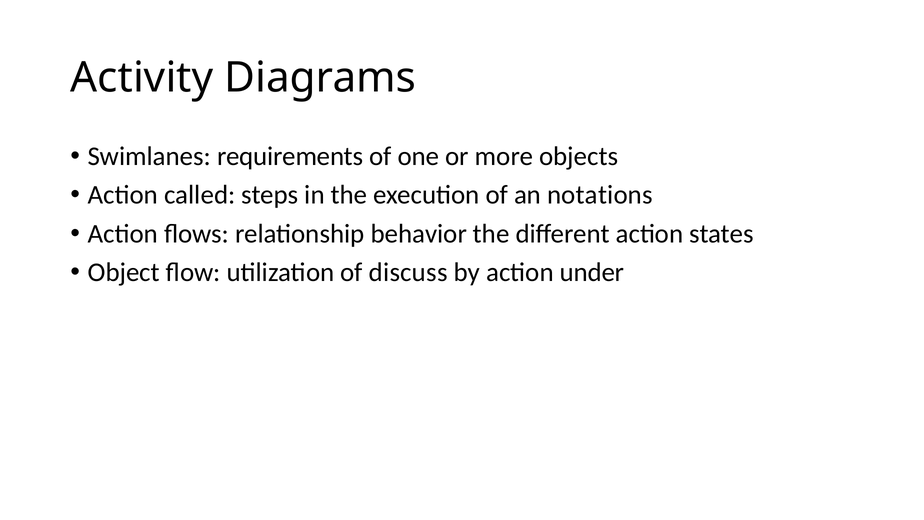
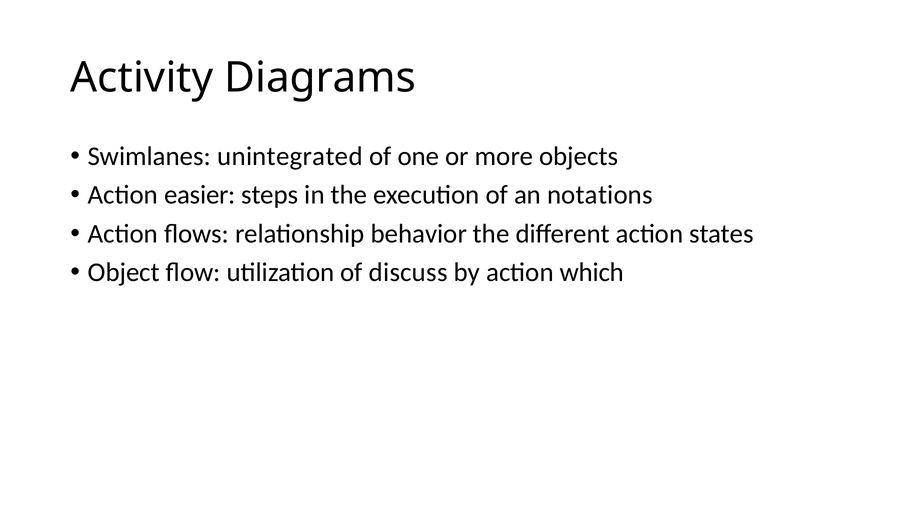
requirements: requirements -> unintegrated (290, 156)
called: called -> easier (200, 195)
under: under -> which (592, 272)
